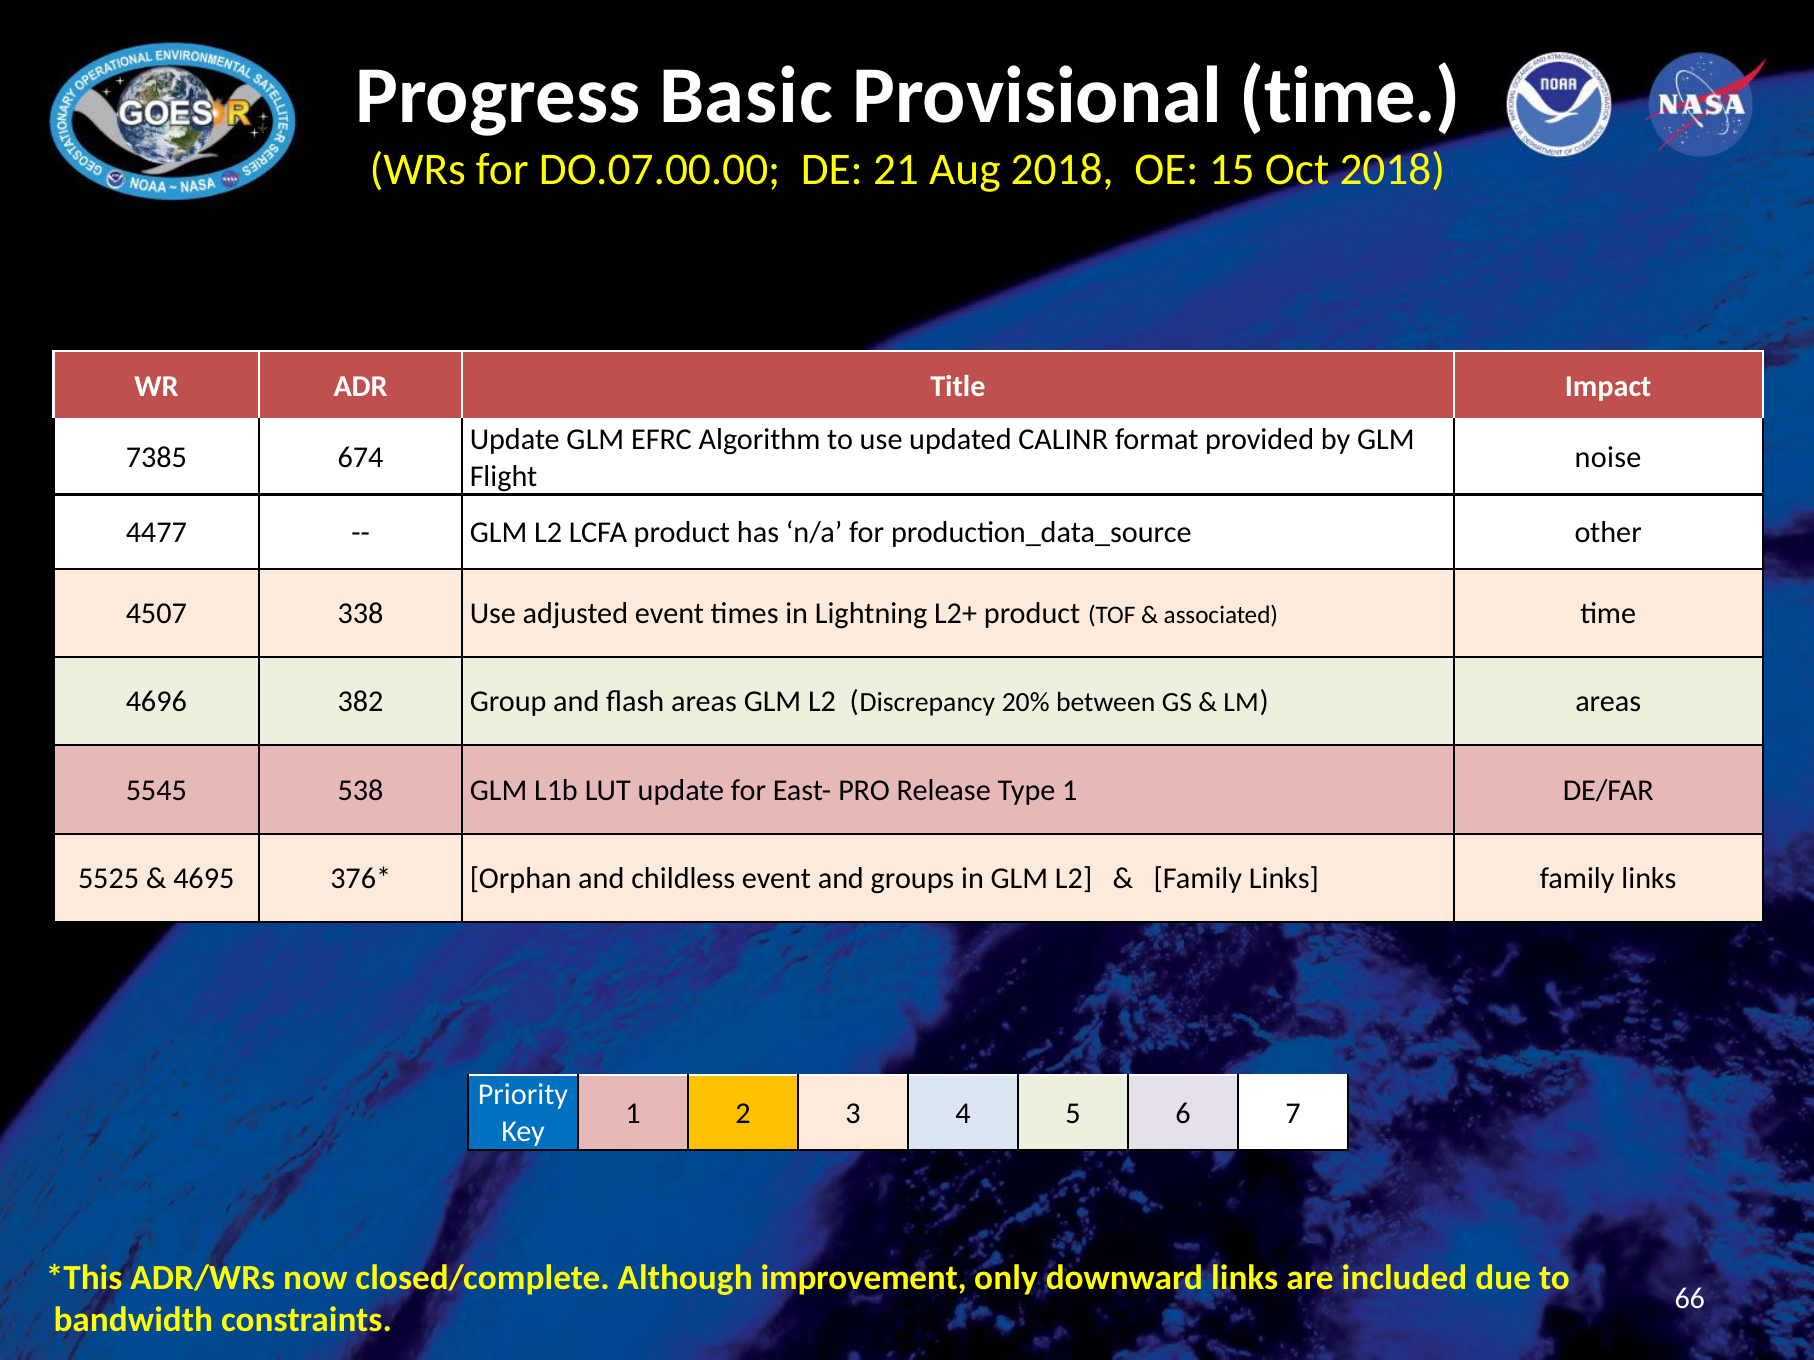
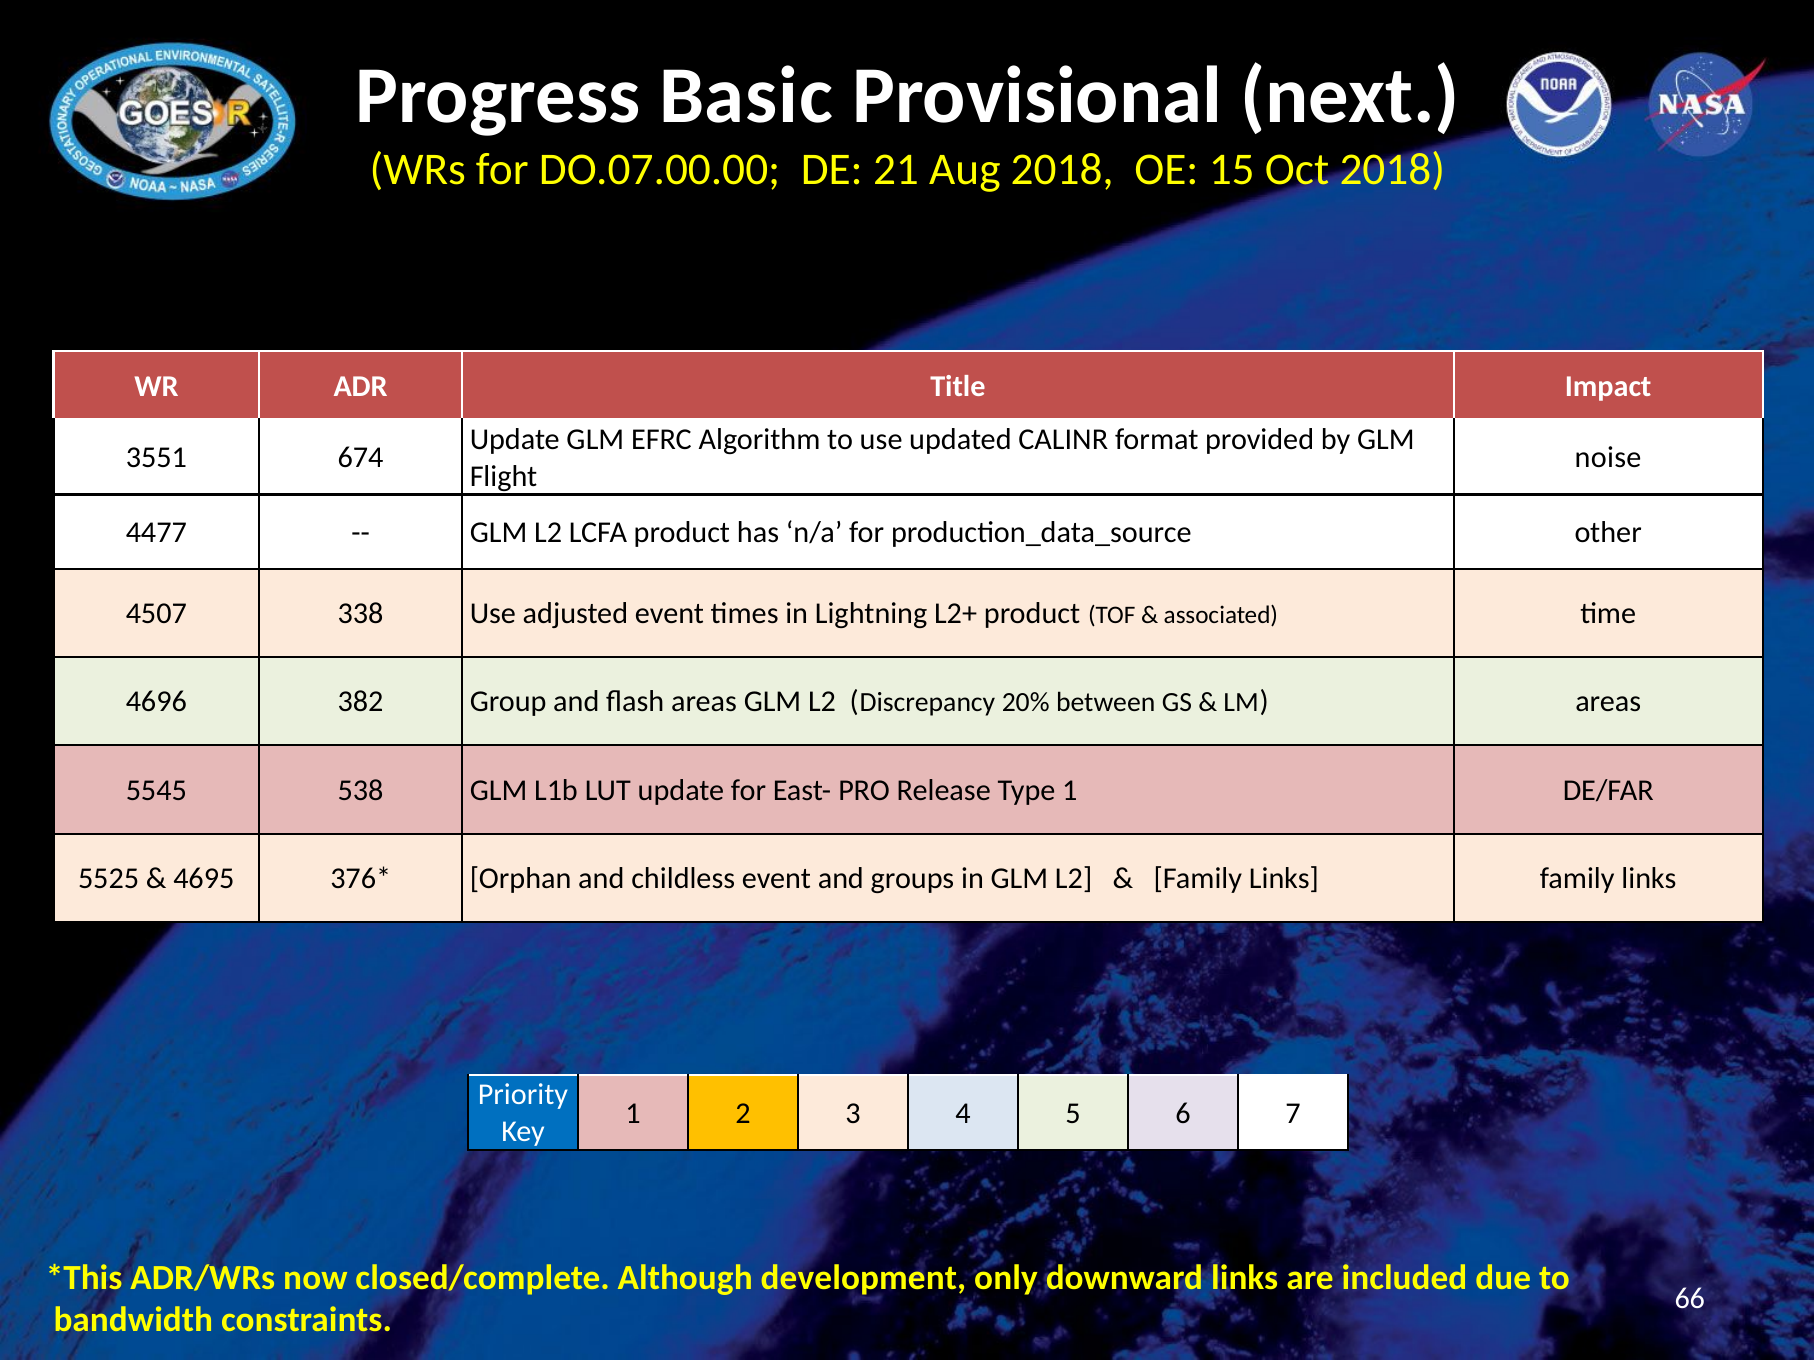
Provisional time: time -> next (1350, 96)
7385: 7385 -> 3551 (156, 458)
improvement: improvement -> development (863, 1278)
